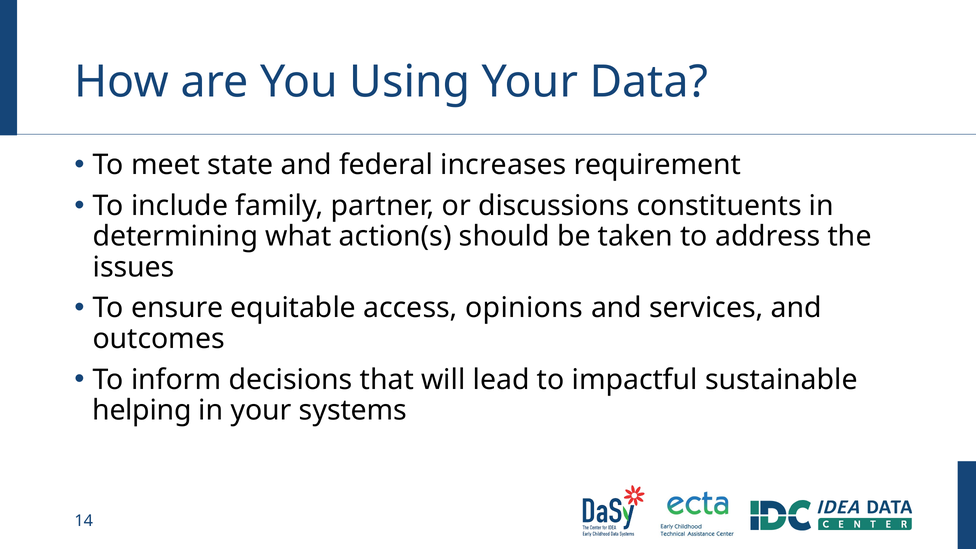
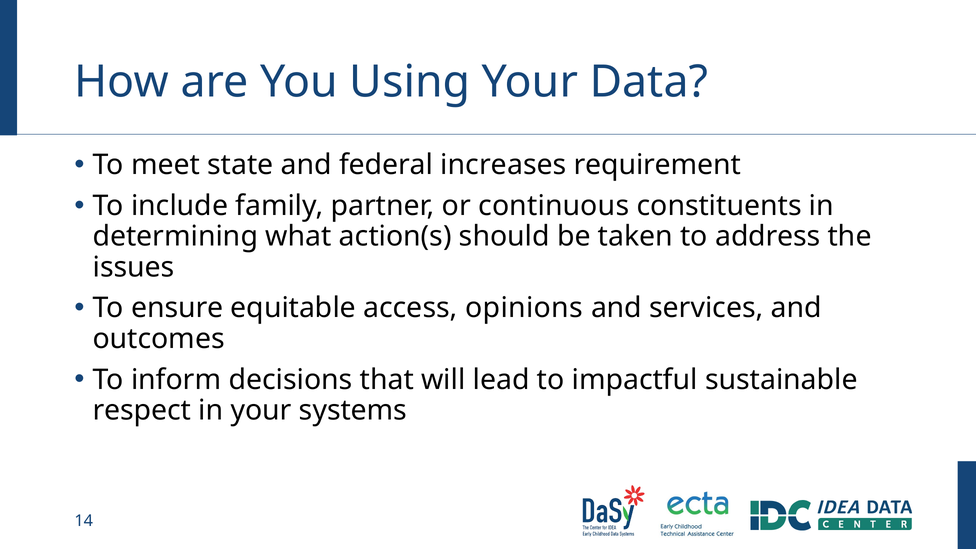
discussions: discussions -> continuous (554, 206)
helping: helping -> respect (142, 410)
